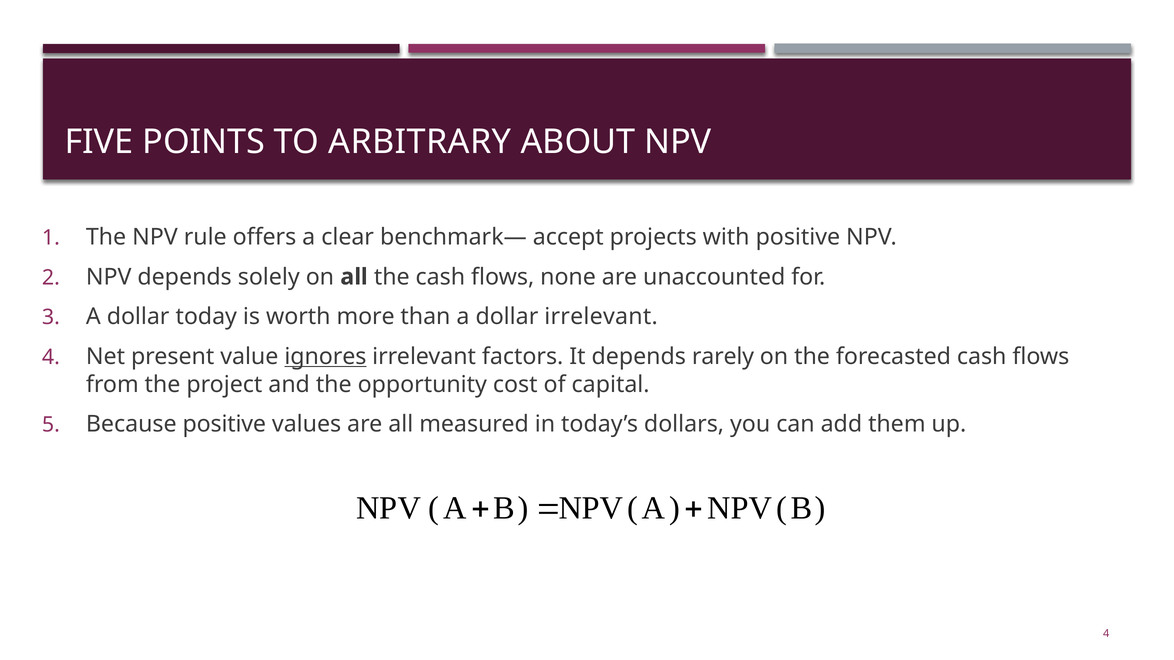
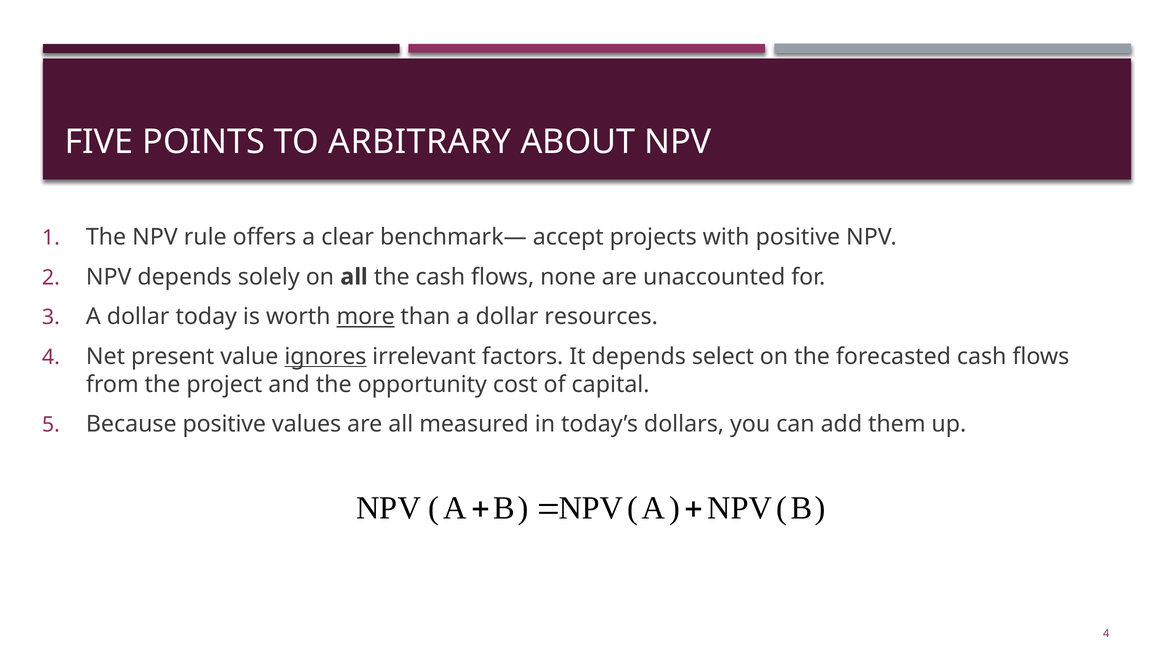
more underline: none -> present (366, 317)
dollar irrelevant: irrelevant -> resources (601, 317)
rarely: rarely -> select (723, 357)
